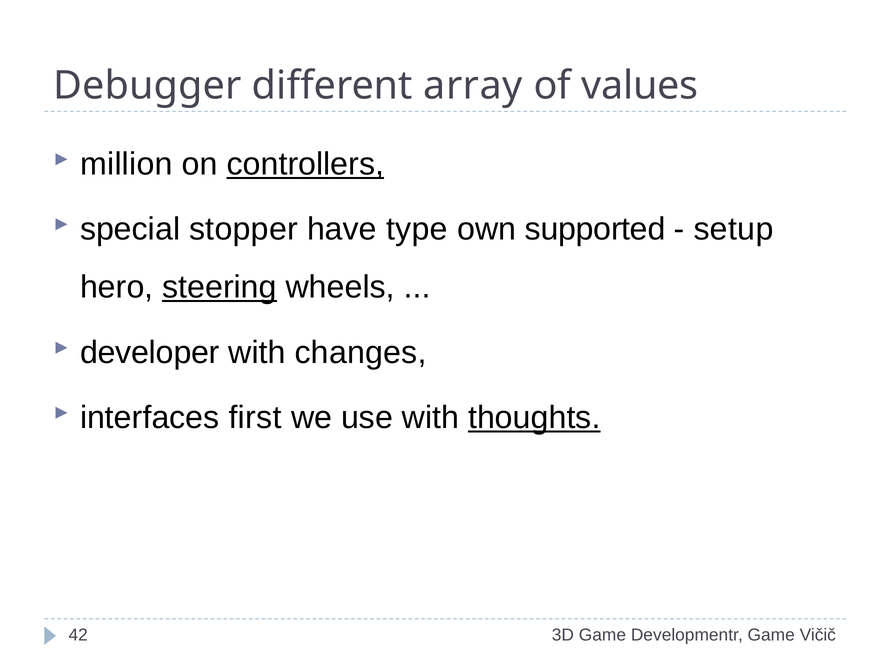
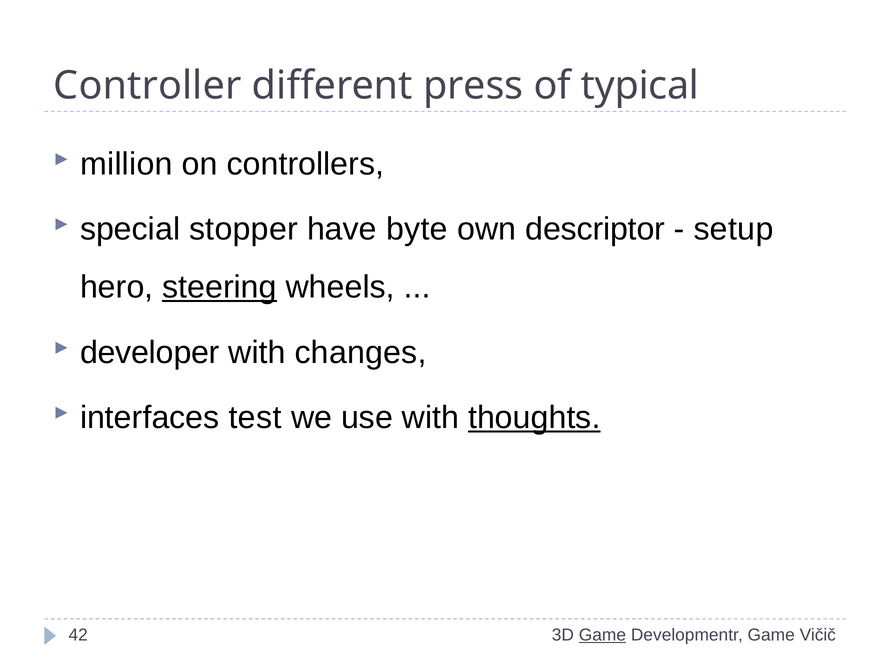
Debugger: Debugger -> Controller (147, 86)
array: array -> press (473, 86)
values: values -> typical (640, 86)
controllers underline: present -> none (305, 164)
type: type -> byte (417, 229)
supported: supported -> descriptor (595, 229)
first: first -> test (255, 418)
Game underline: none -> present (602, 635)
